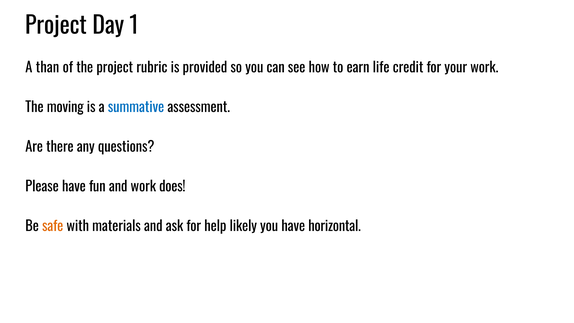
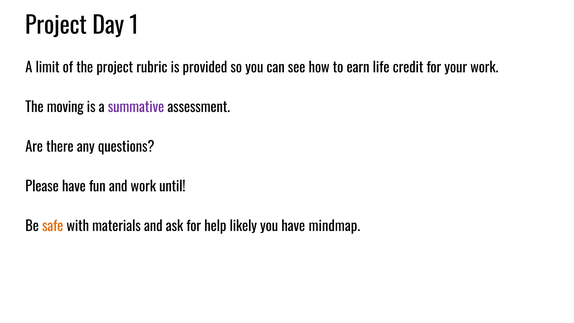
than: than -> limit (48, 68)
summative colour: blue -> purple (136, 107)
does: does -> until (172, 187)
horizontal: horizontal -> mindmap (334, 226)
